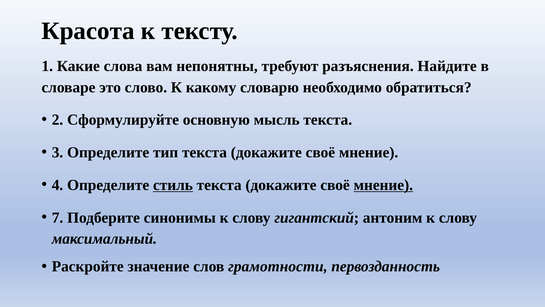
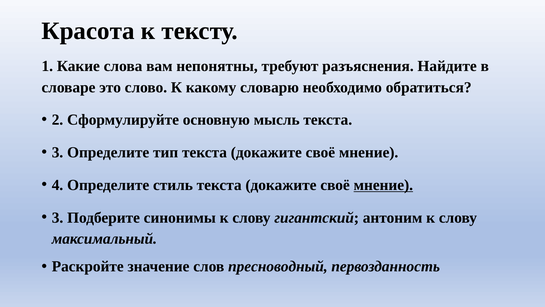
стиль underline: present -> none (173, 185)
7: 7 -> 3 (58, 217)
грамотности: грамотности -> пресноводный (278, 266)
